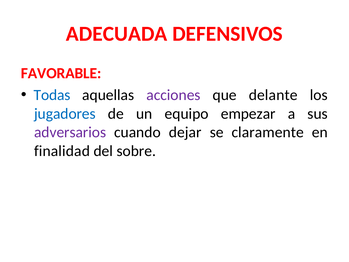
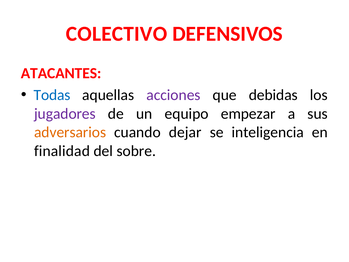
ADECUADA: ADECUADA -> COLECTIVO (117, 34)
FAVORABLE: FAVORABLE -> ATACANTES (61, 73)
delante: delante -> debidas (273, 95)
jugadores colour: blue -> purple (65, 114)
adversarios colour: purple -> orange (70, 132)
claramente: claramente -> inteligencia (268, 132)
